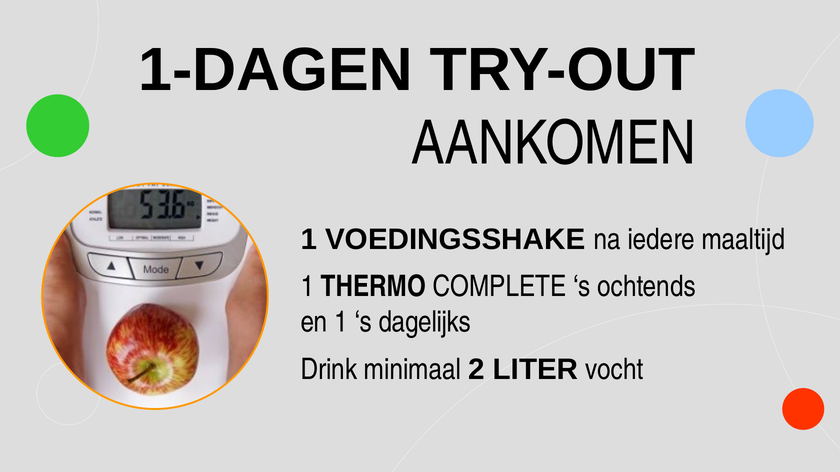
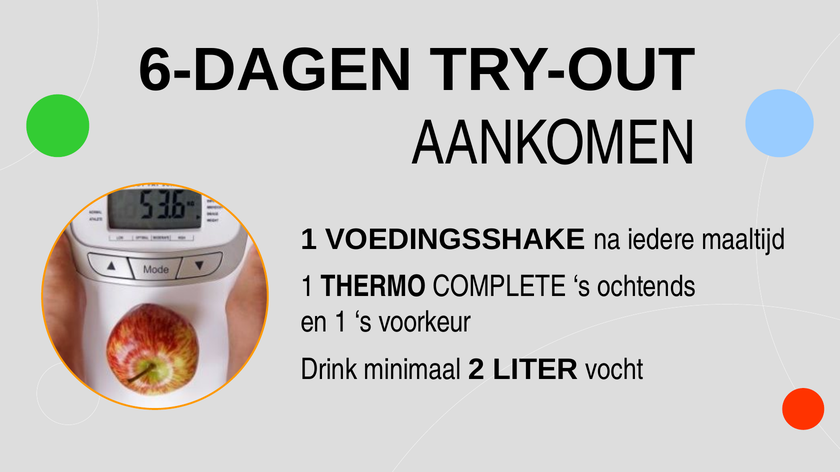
1-DAGEN: 1-DAGEN -> 6-DAGEN (275, 70)
dagelijks: dagelijks -> voorkeur (425, 323)
